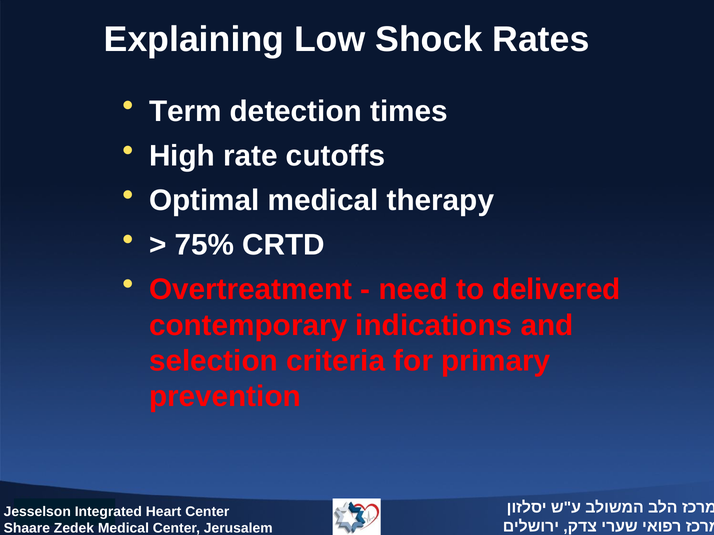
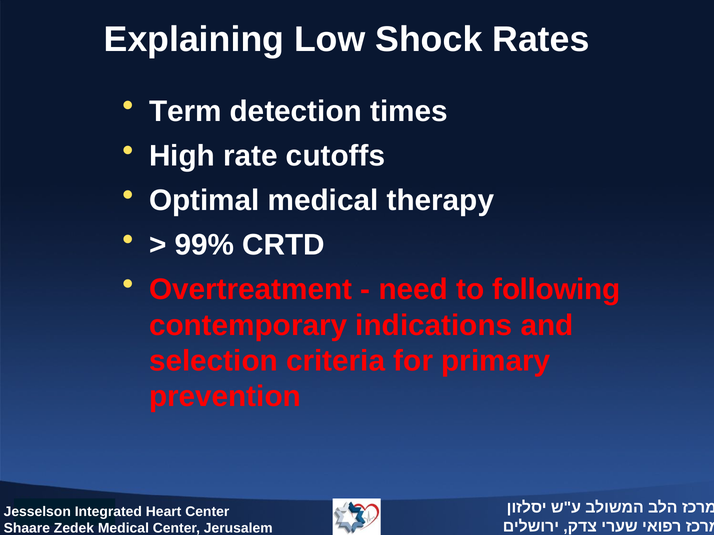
75%: 75% -> 99% (204, 245)
delivered: delivered -> following (556, 290)
